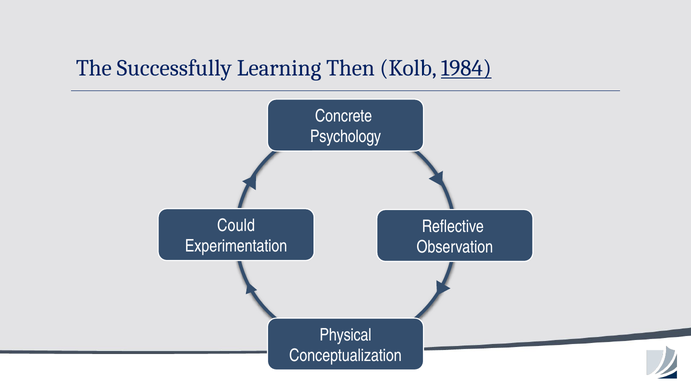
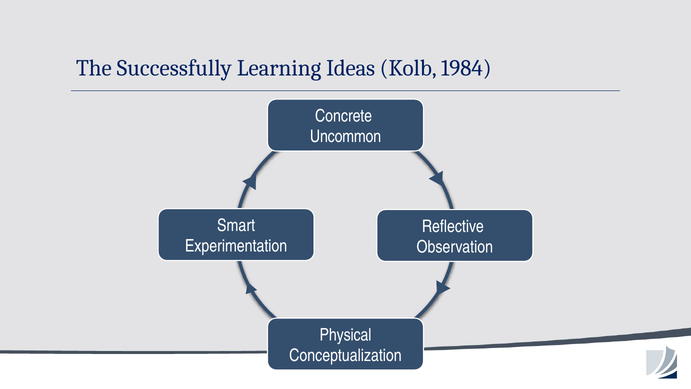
Then: Then -> Ideas (351, 68)
1984 underline: present -> none (466, 68)
Psychology: Psychology -> Uncommon (346, 137)
Could: Could -> Smart (236, 225)
